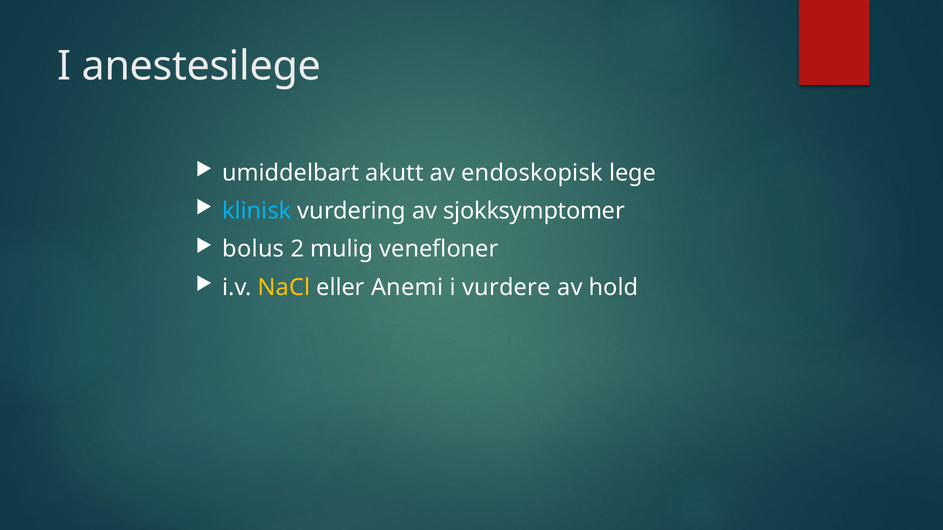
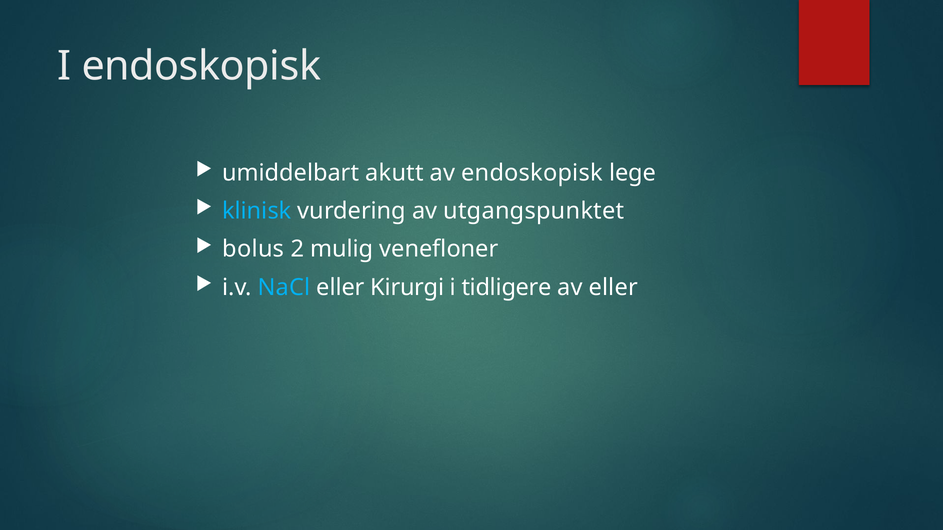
I anestesilege: anestesilege -> endoskopisk (201, 66)
sjokksymptomer: sjokksymptomer -> utgangspunktet (534, 211)
NaCl colour: yellow -> light blue (284, 288)
Anemi: Anemi -> Kirurgi (407, 288)
vurdere: vurdere -> tidligere (507, 288)
av hold: hold -> eller (613, 288)
